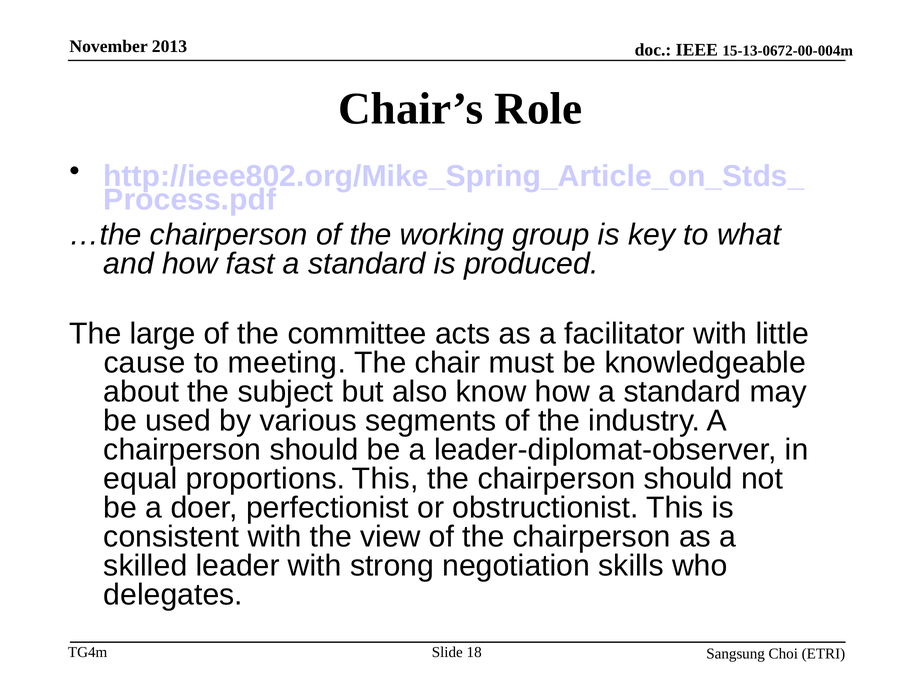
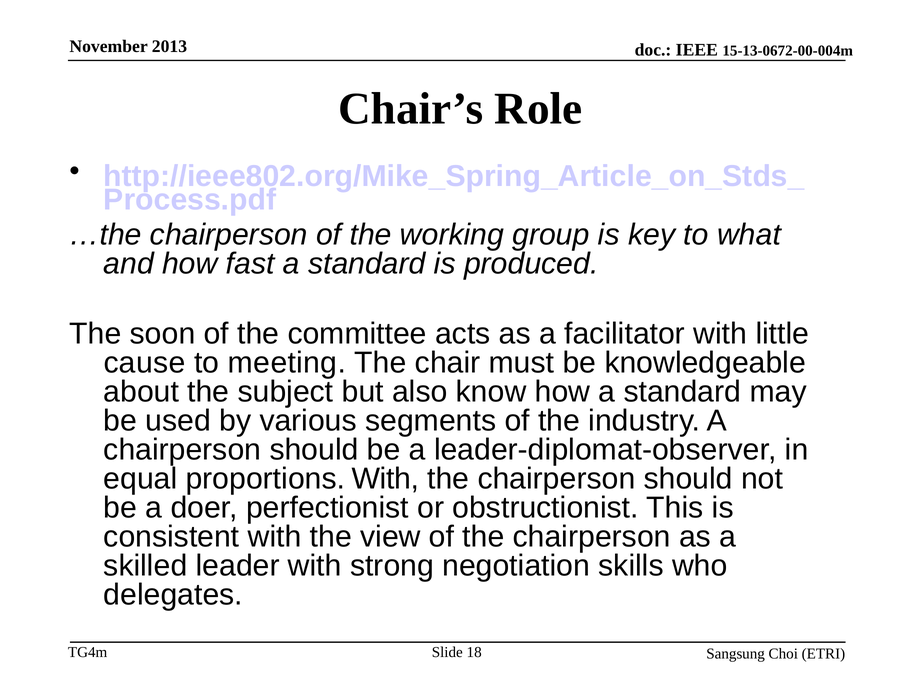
large: large -> soon (163, 334)
proportions This: This -> With (385, 479)
